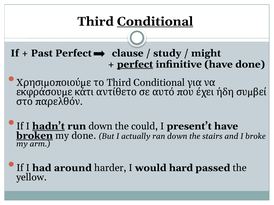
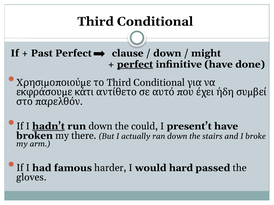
Conditional underline: present -> none (155, 22)
study: study -> down (167, 53)
broken underline: present -> none (35, 136)
my done: done -> there (84, 136)
around: around -> famous (73, 168)
yellow: yellow -> gloves (31, 178)
